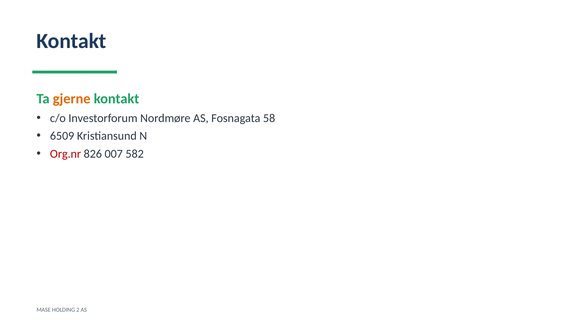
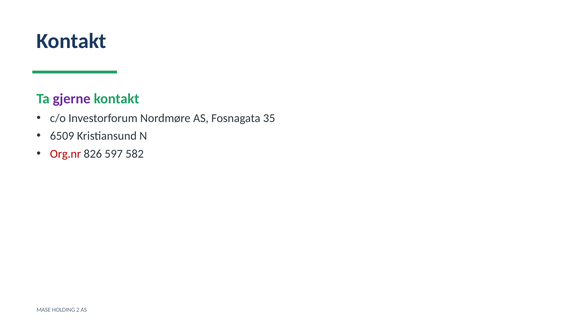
gjerne colour: orange -> purple (72, 99)
58: 58 -> 35 (269, 118)
007: 007 -> 597 (114, 154)
